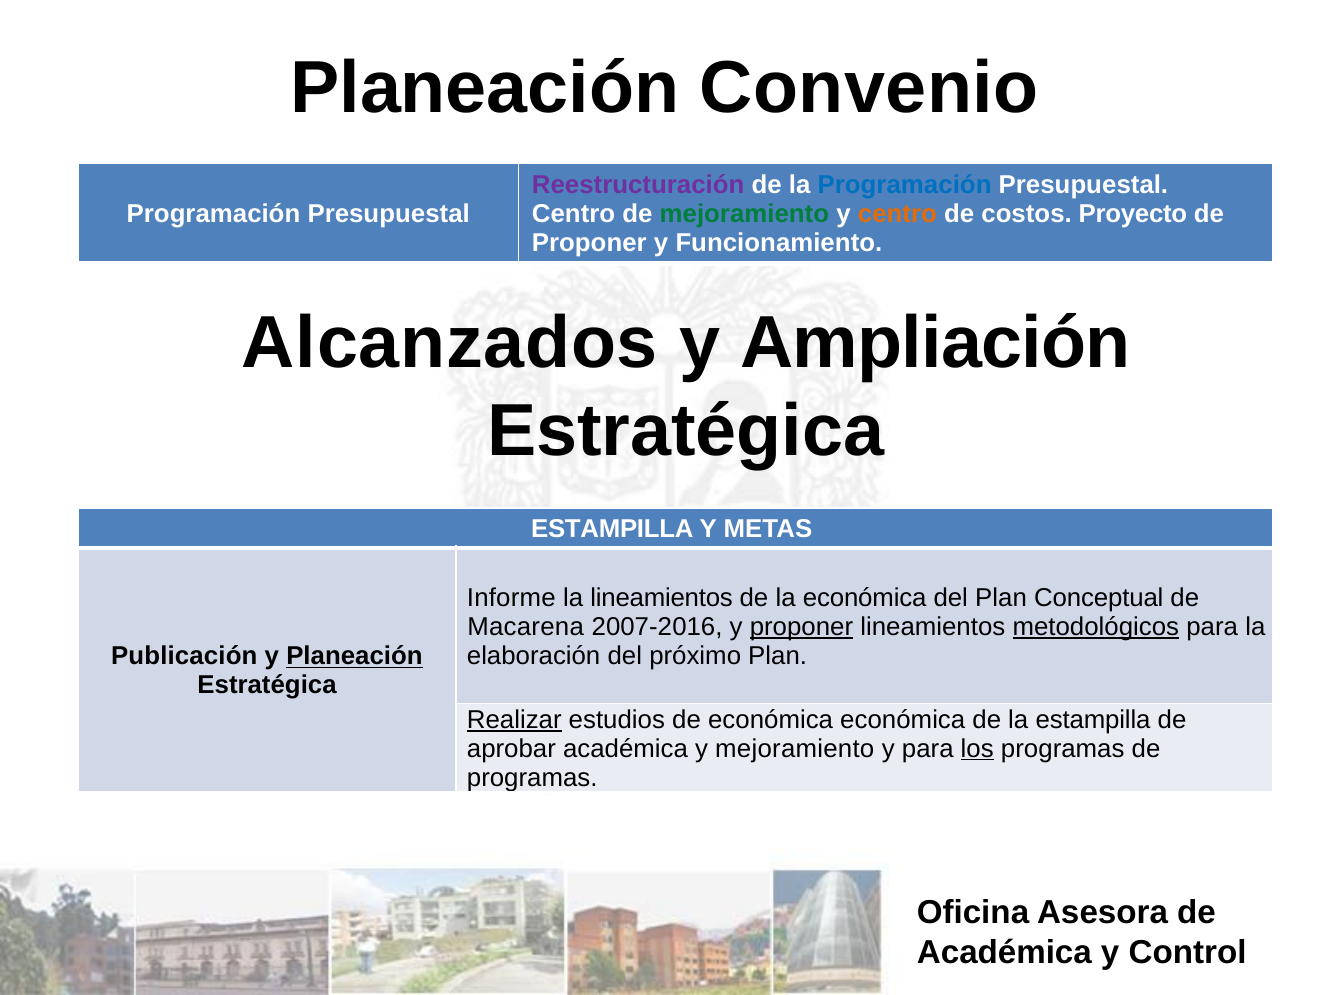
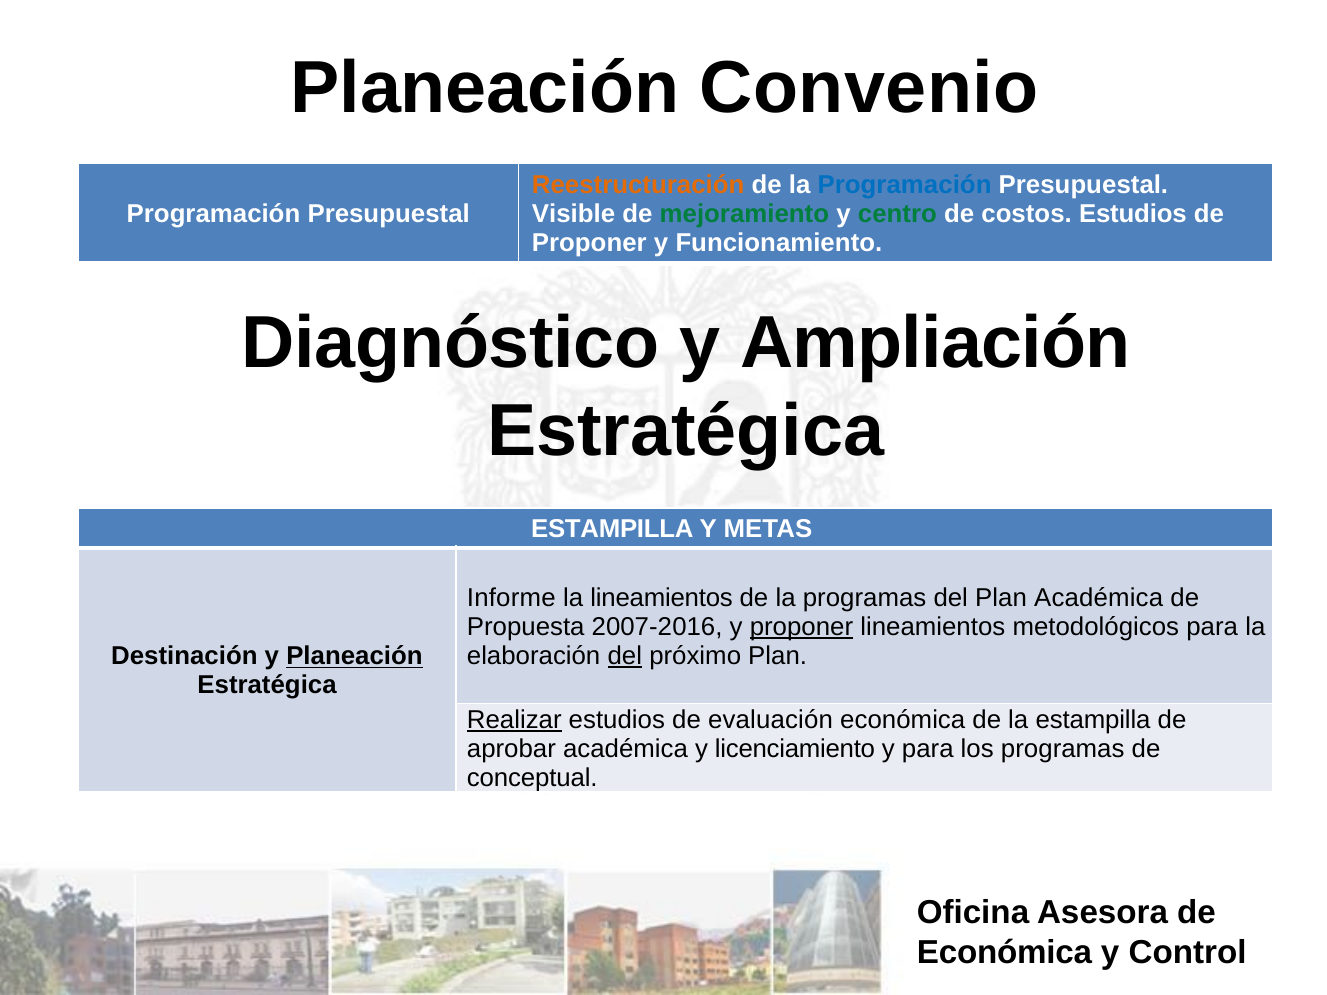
Reestructuración colour: purple -> orange (638, 185)
Centro: Centro -> Visible (574, 214)
centro colour: orange -> green (897, 214)
costos Proyecto: Proyecto -> Estudios (1133, 214)
Alcanzados: Alcanzados -> Diagnóstico (451, 343)
la económica: económica -> programas (865, 598)
Plan Conceptual: Conceptual -> Académica (1099, 598)
Macarena: Macarena -> Propuesta (526, 627)
metodológicos underline: present -> none (1096, 627)
del underline: none -> present (625, 656)
Publicación: Publicación -> Destinación (184, 657)
de económica: económica -> evaluación (770, 720)
y mejoramiento: mejoramiento -> licenciamiento (795, 749)
los underline: present -> none (977, 749)
programas: programas -> conceptual (532, 778)
Académica: Académica -> Económica (1004, 953)
